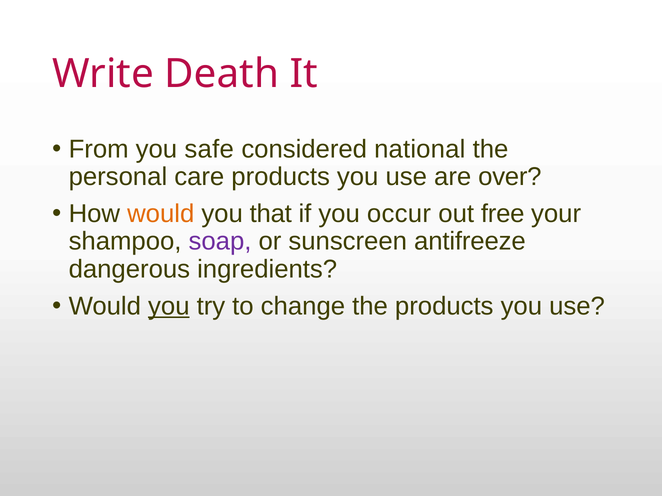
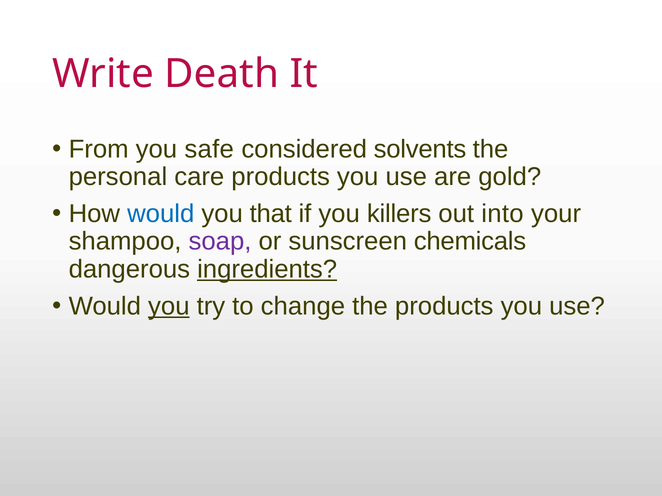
national: national -> solvents (420, 149)
over: over -> gold (510, 177)
would colour: orange -> blue (161, 214)
occur: occur -> killers (399, 214)
free: free -> into (502, 214)
antifreeze: antifreeze -> chemicals (470, 242)
ingredients underline: none -> present (267, 269)
